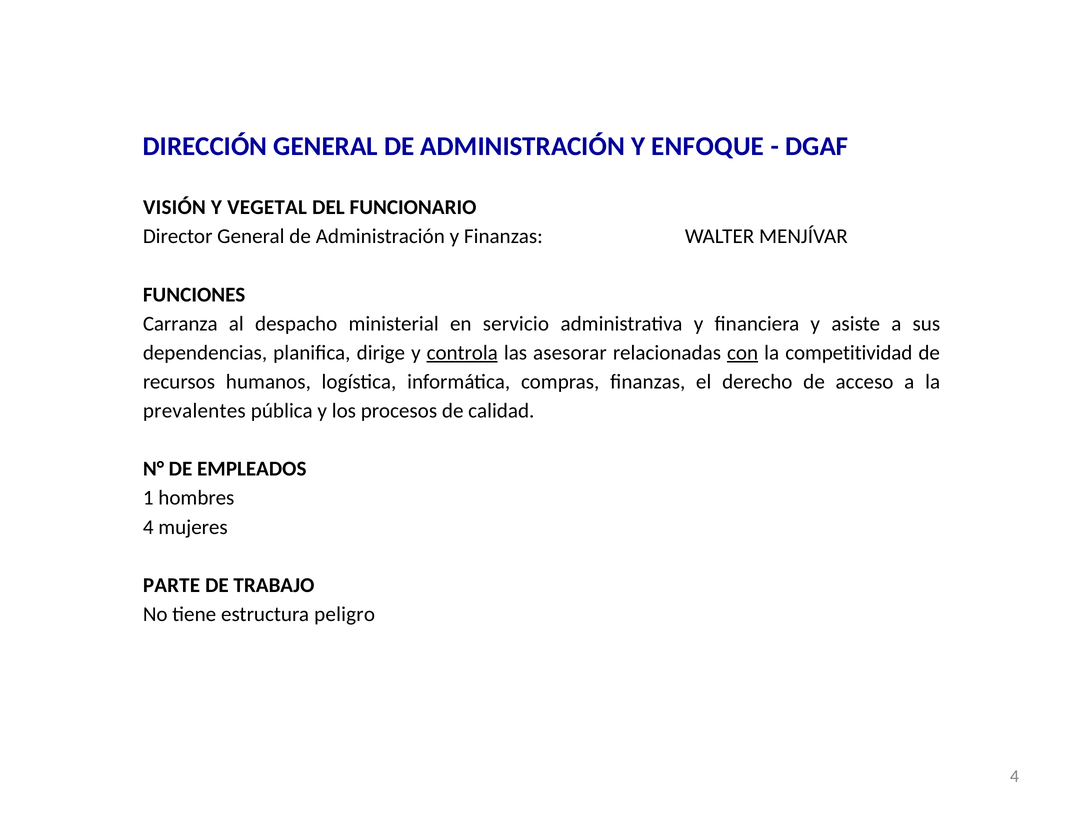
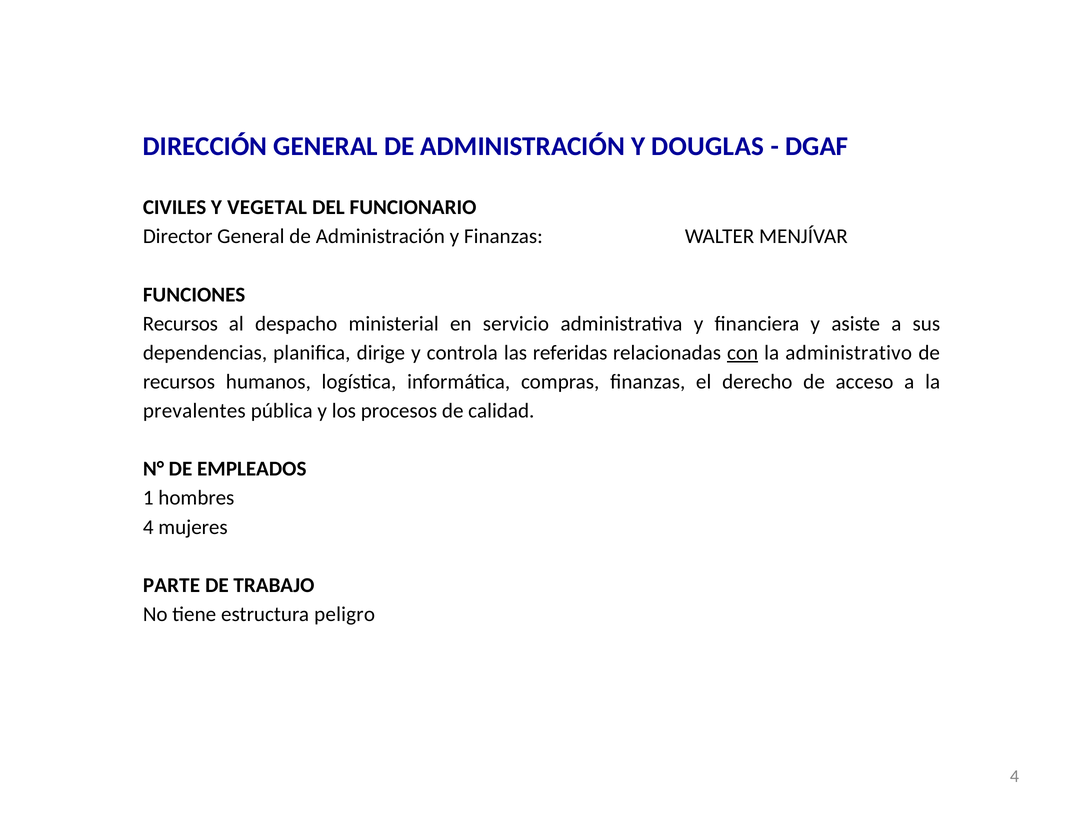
ENFOQUE: ENFOQUE -> DOUGLAS (708, 146)
VISIÓN: VISIÓN -> CIVILES (175, 207)
Carranza: Carranza -> Recursos (180, 324)
controla underline: present -> none (462, 353)
asesorar: asesorar -> referidas (570, 353)
competitividad: competitividad -> administrativo (849, 353)
